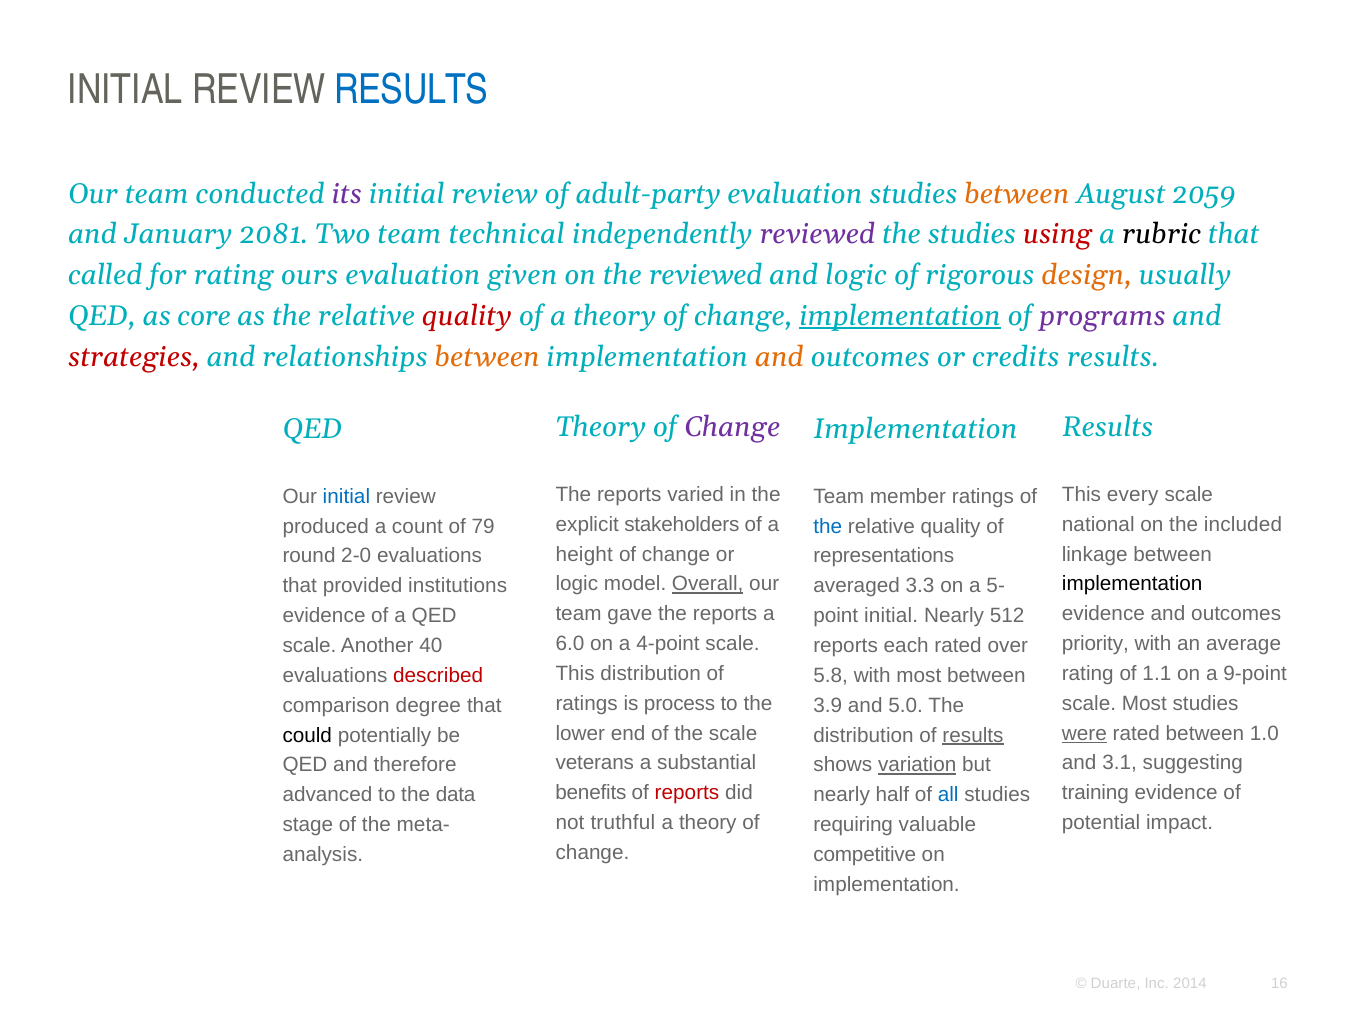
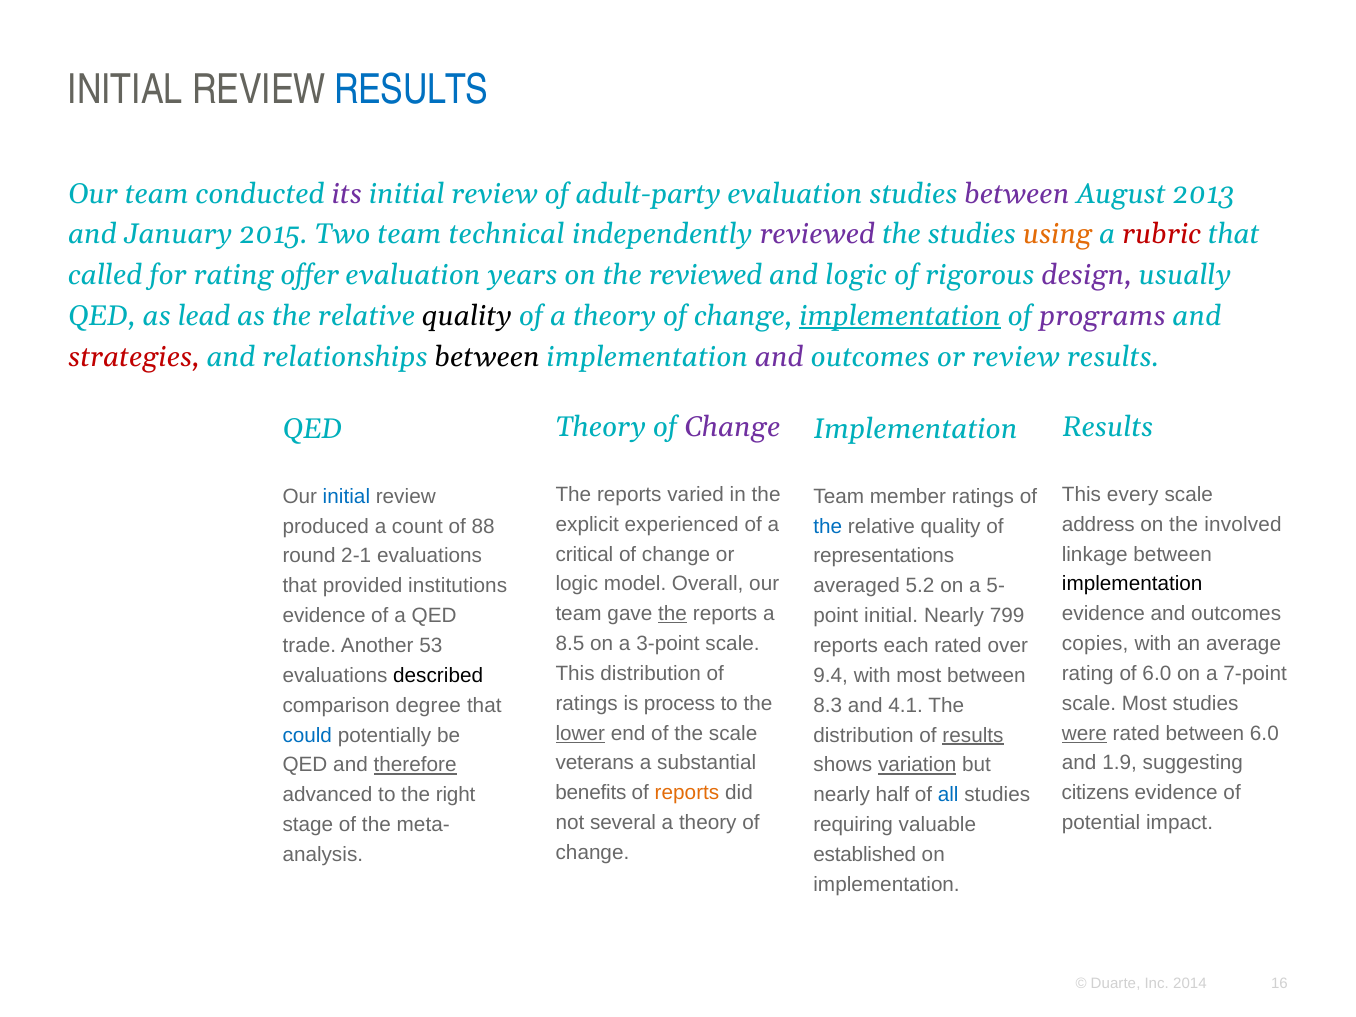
between colour: orange -> purple (1017, 194)
2059: 2059 -> 2013 (1203, 194)
2081: 2081 -> 2015 (274, 235)
using colour: red -> orange (1058, 235)
rubric colour: black -> red (1162, 235)
ours: ours -> offer (310, 275)
given: given -> years (523, 275)
design colour: orange -> purple (1087, 275)
core: core -> lead (204, 316)
quality colour: red -> black (467, 316)
between colour: orange -> black (487, 357)
and colour: orange -> purple (779, 357)
or credits: credits -> review (1016, 357)
stakeholders: stakeholders -> experienced (682, 524)
national: national -> address (1098, 524)
included: included -> involved (1243, 524)
79: 79 -> 88 (483, 526)
height: height -> critical (584, 554)
2-0: 2-0 -> 2-1 (356, 556)
Overall underline: present -> none (708, 584)
3.3: 3.3 -> 5.2 (920, 586)
the underline: none -> present (673, 614)
512: 512 -> 799 (1007, 616)
6.0: 6.0 -> 8.5 (570, 644)
4-point: 4-point -> 3-point (668, 644)
priority: priority -> copies (1095, 644)
scale: scale -> trade (309, 646)
40: 40 -> 53 (431, 646)
of 1.1: 1.1 -> 6.0 (1157, 674)
9-point: 9-point -> 7-point (1255, 674)
described colour: red -> black (438, 675)
5.8: 5.8 -> 9.4 (831, 675)
3.9: 3.9 -> 8.3 (828, 705)
5.0: 5.0 -> 4.1 (906, 705)
lower underline: none -> present (580, 733)
between 1.0: 1.0 -> 6.0 (1264, 733)
could colour: black -> blue (307, 735)
3.1: 3.1 -> 1.9 (1120, 763)
therefore underline: none -> present (415, 765)
reports colour: red -> orange (687, 793)
training: training -> citizens (1095, 793)
data: data -> right (456, 795)
truthful: truthful -> several (623, 823)
competitive: competitive -> established (865, 855)
